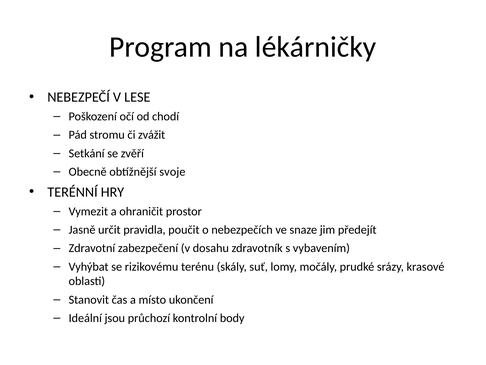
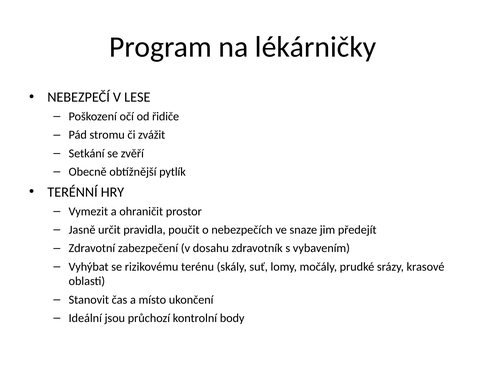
chodí: chodí -> řidiče (166, 116)
svoje: svoje -> pytlík (172, 172)
